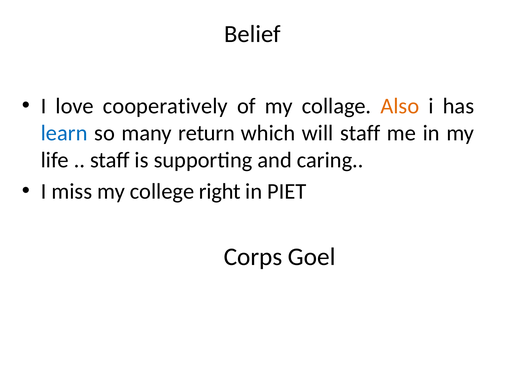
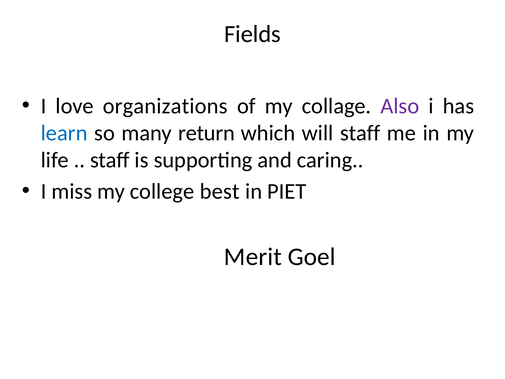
Belief: Belief -> Fields (253, 34)
cooperatively: cooperatively -> organizations (165, 106)
Also colour: orange -> purple (400, 106)
right: right -> best (220, 191)
Corps: Corps -> Merit (253, 257)
